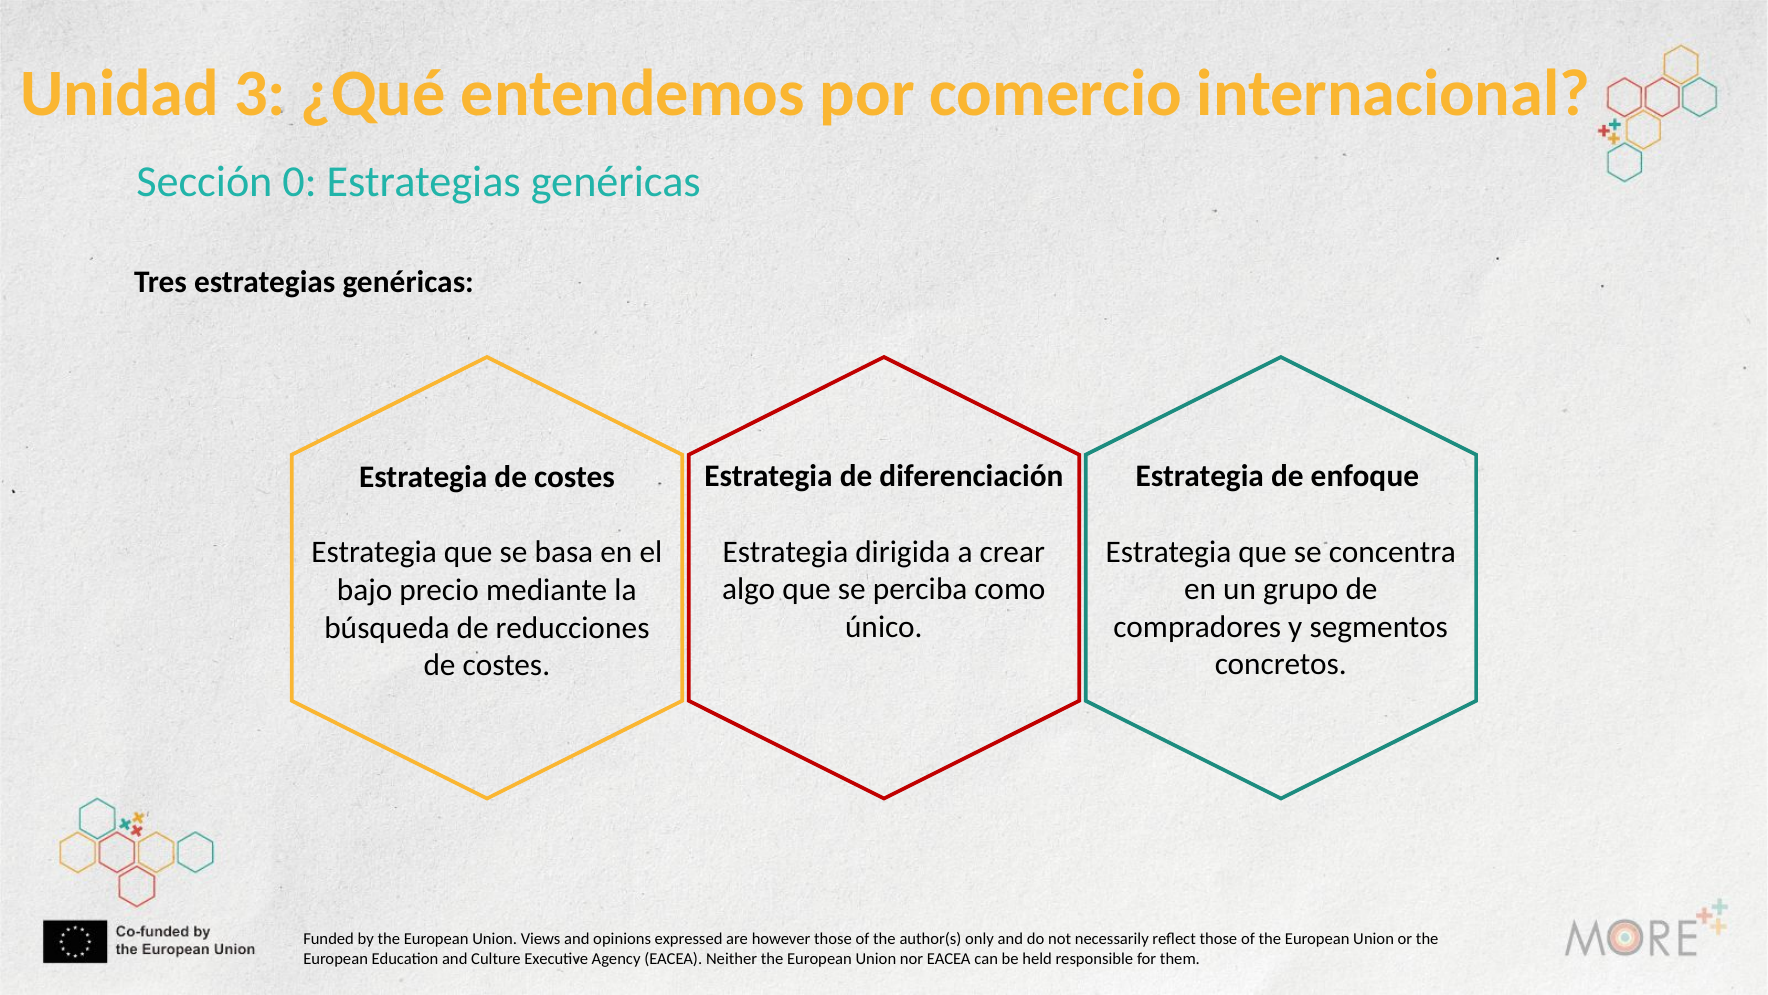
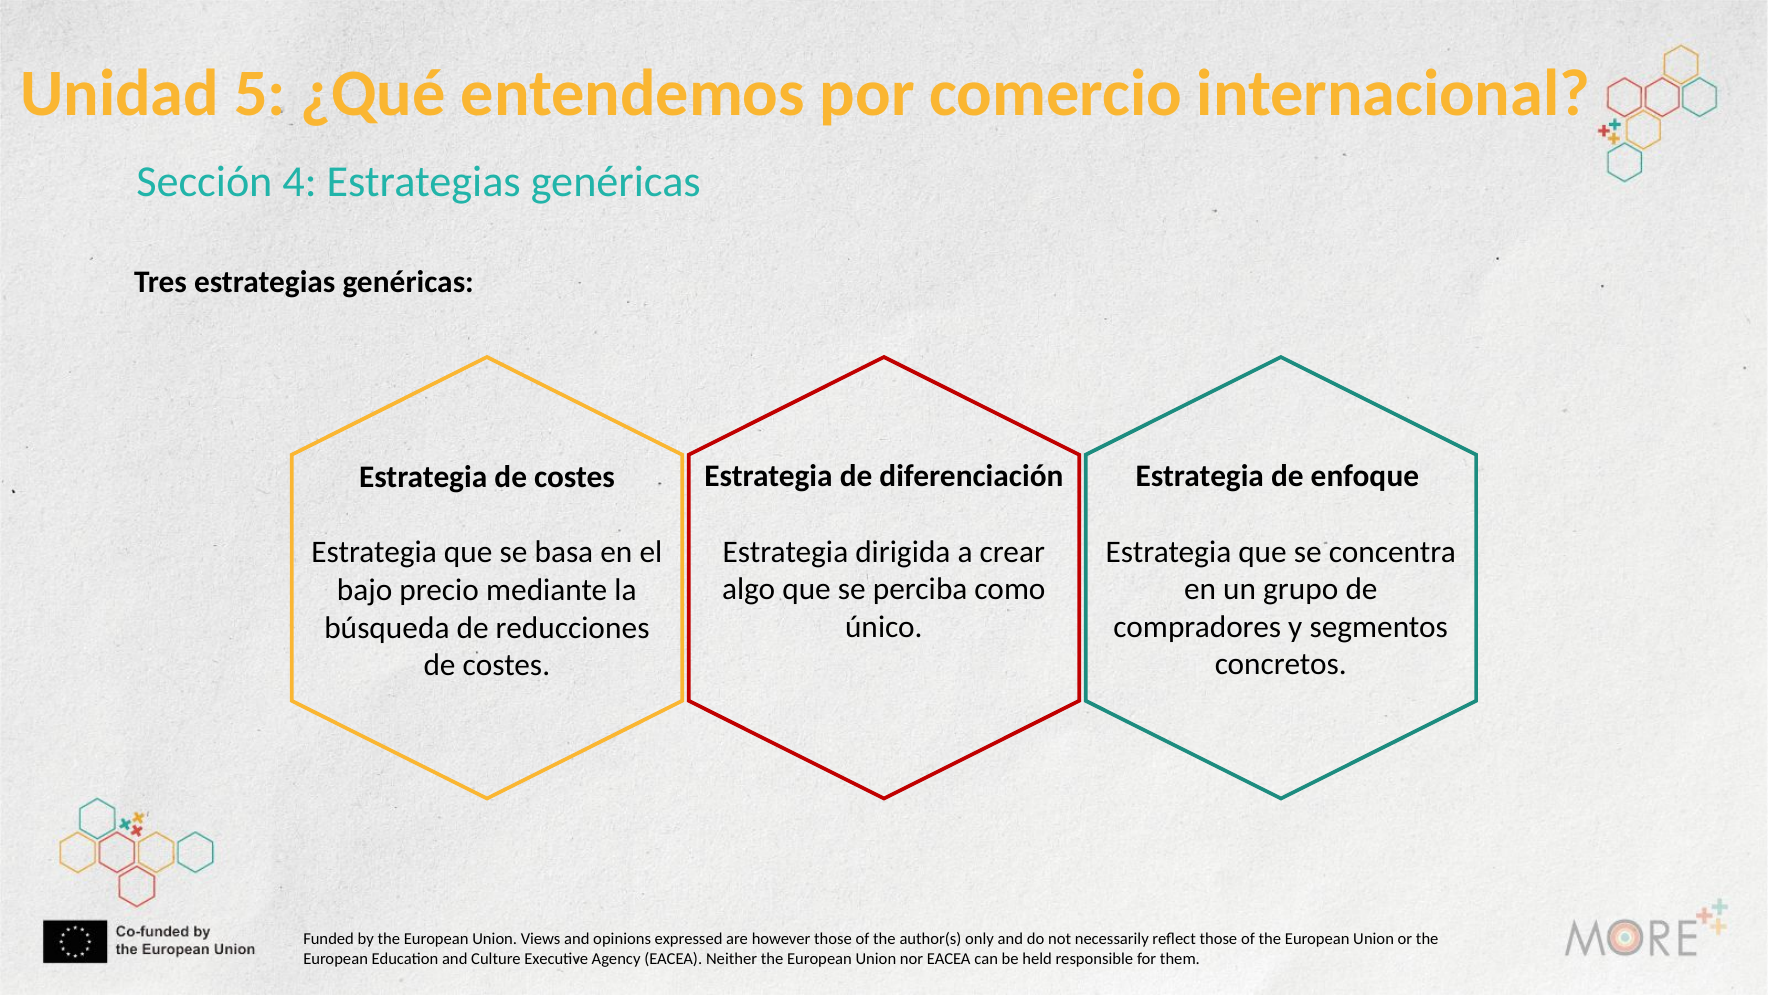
3: 3 -> 5 (260, 93)
0: 0 -> 4 (300, 182)
